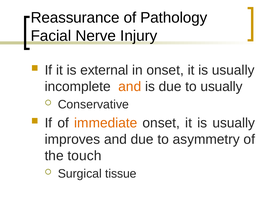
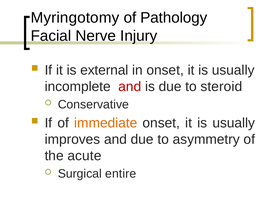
Reassurance: Reassurance -> Myringotomy (75, 18)
and colour: orange -> red (130, 86)
to usually: usually -> steroid (221, 86)
touch: touch -> acute (84, 155)
tissue: tissue -> entire (121, 173)
